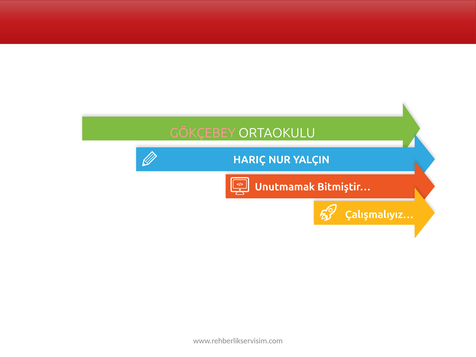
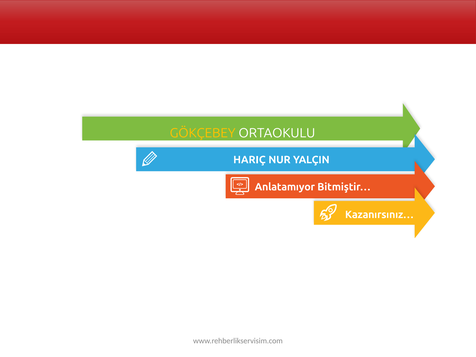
GÖKÇEBEY colour: pink -> yellow (203, 133)
Unutmamak: Unutmamak -> Anlatamıyor (285, 187)
Çalışmalıyız…: Çalışmalıyız… -> Kazanırsınız… (379, 215)
